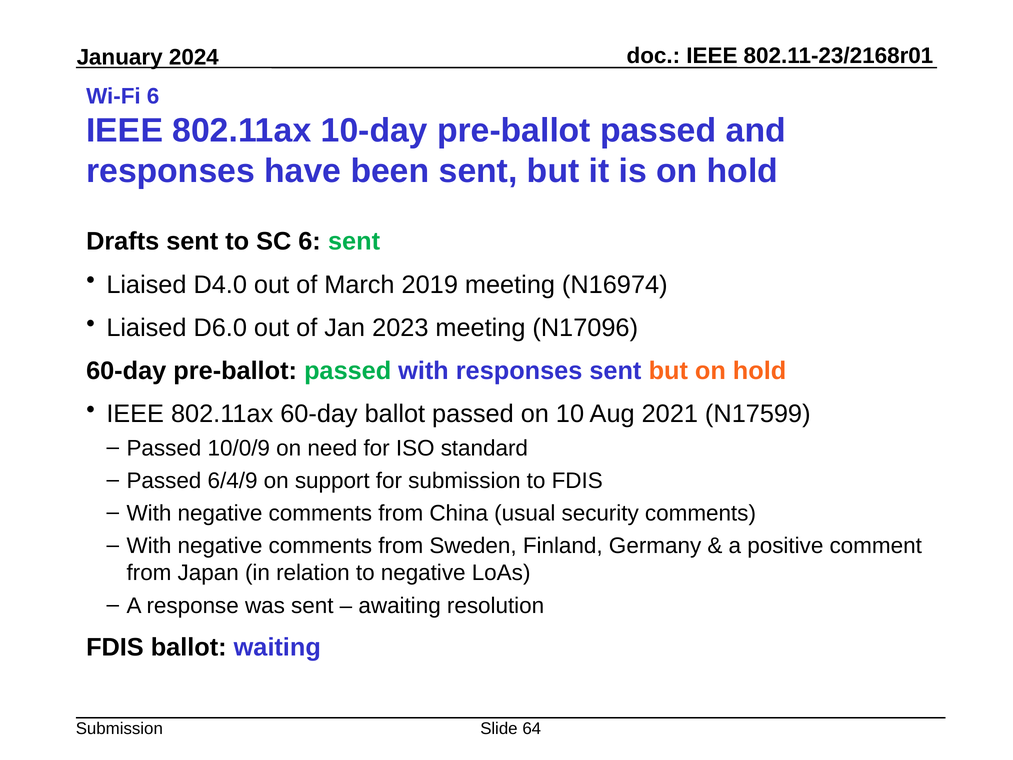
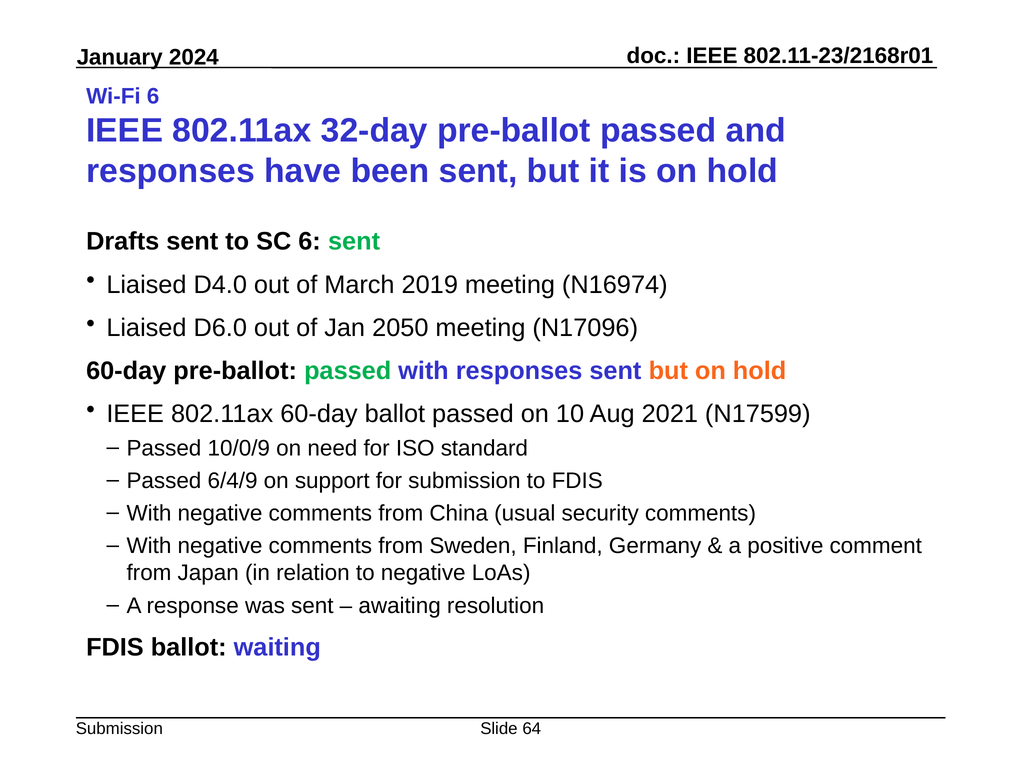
10-day: 10-day -> 32-day (374, 131)
2023: 2023 -> 2050 (400, 328)
